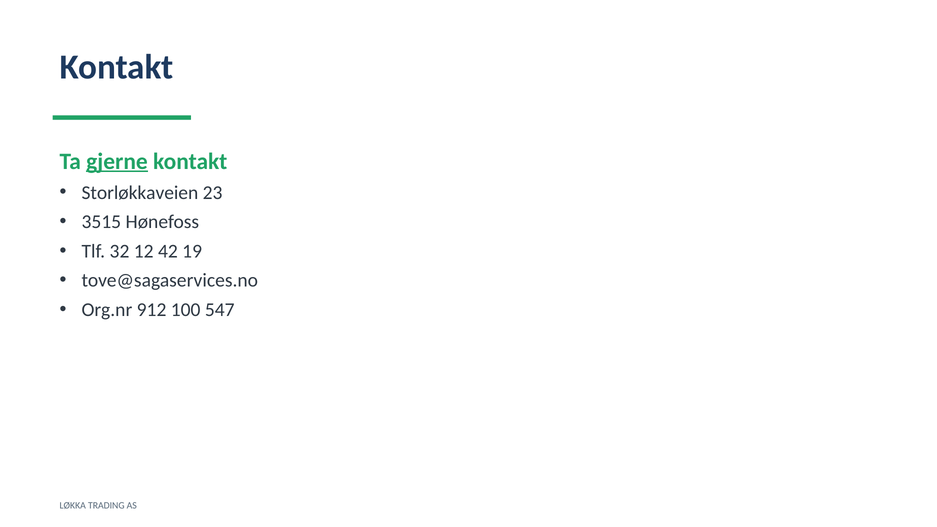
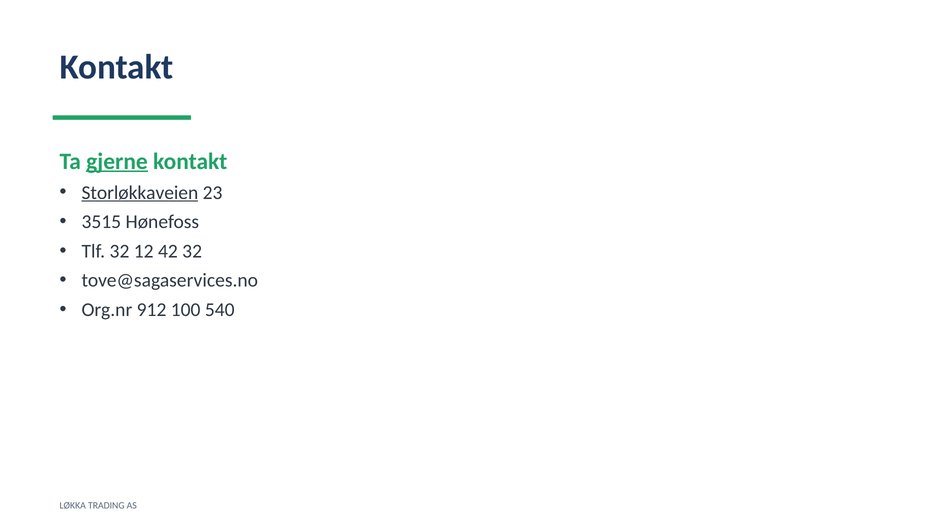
Storløkkaveien underline: none -> present (140, 193)
42 19: 19 -> 32 (192, 251)
547: 547 -> 540 (220, 310)
